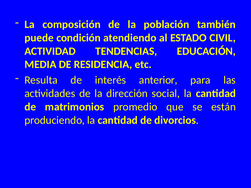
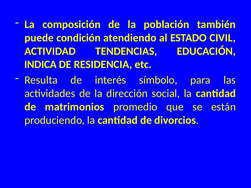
MEDIA: MEDIA -> INDICA (40, 65)
anterior: anterior -> símbolo (158, 80)
